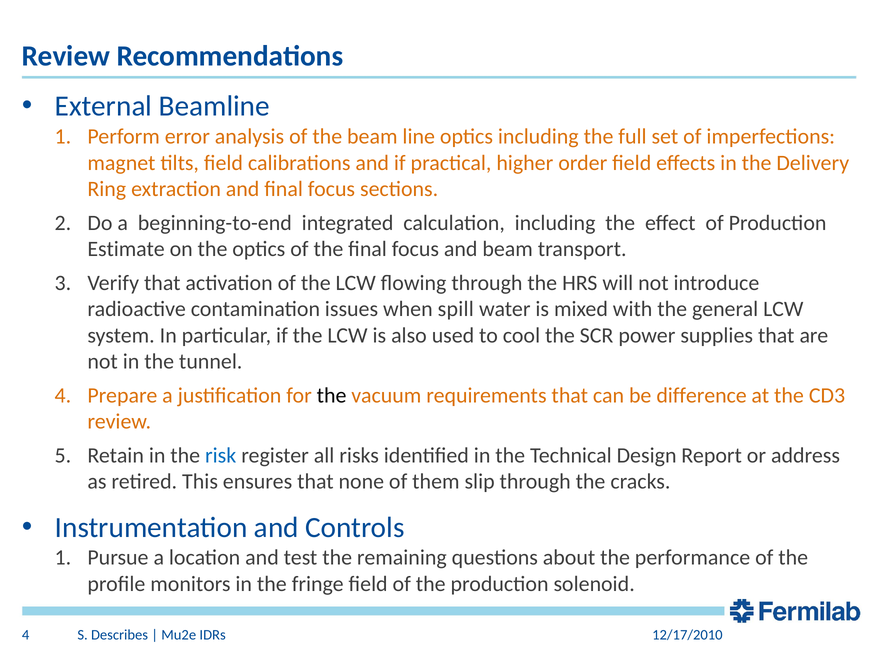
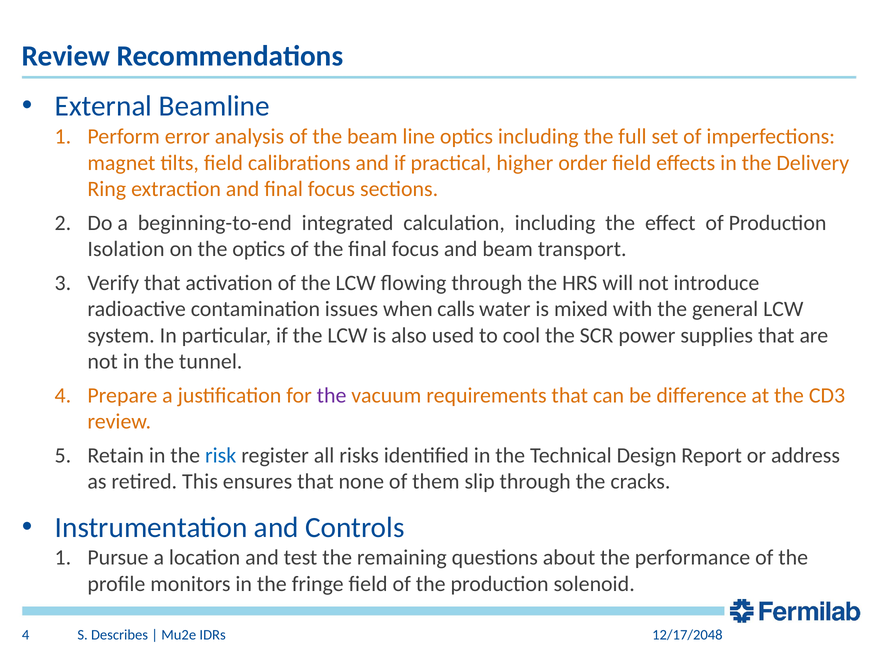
Estimate: Estimate -> Isolation (126, 249)
spill: spill -> calls (456, 309)
the colour: black -> purple (332, 396)
12/17/2010: 12/17/2010 -> 12/17/2048 (687, 635)
